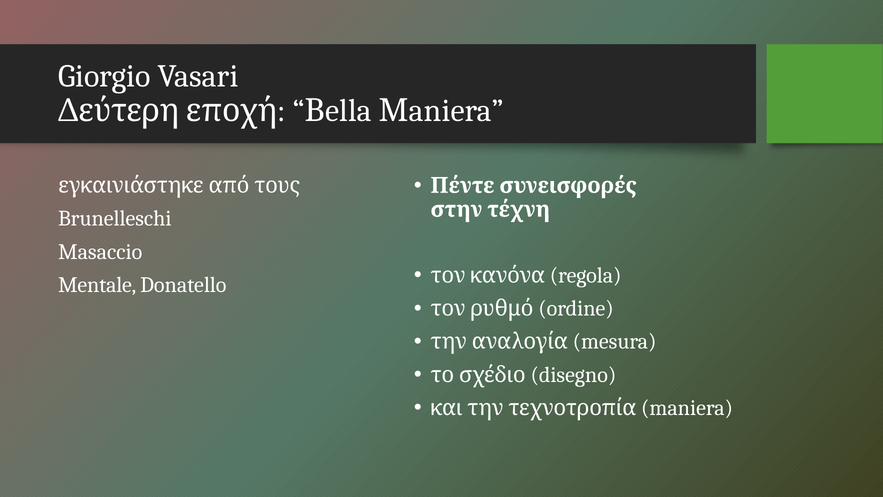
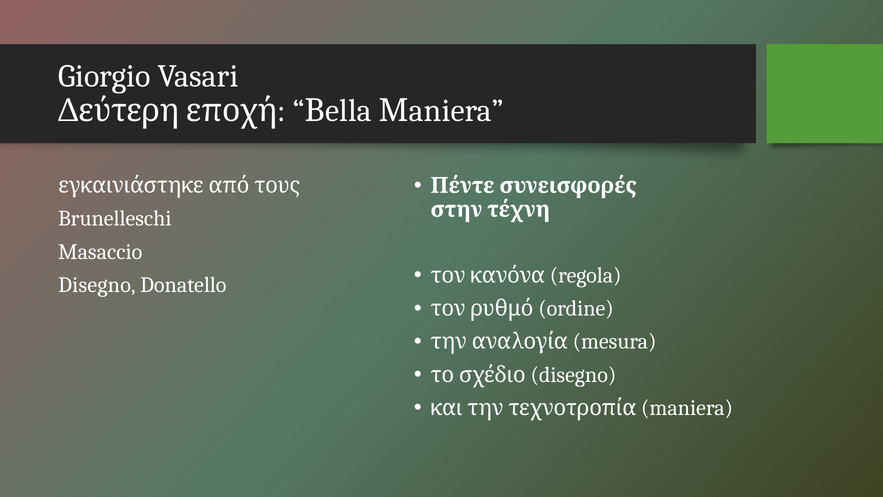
Mentale: Mentale -> Disegno (97, 285)
